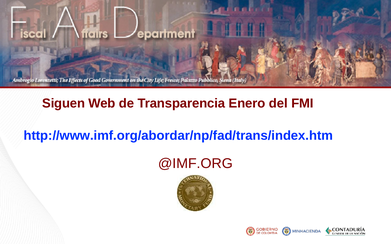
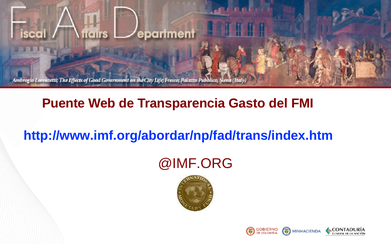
Siguen: Siguen -> Puente (64, 104)
Enero: Enero -> Gasto (247, 104)
